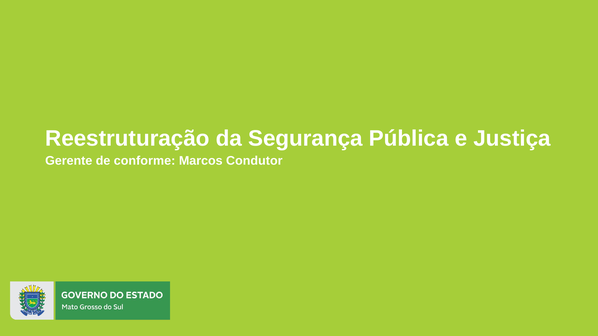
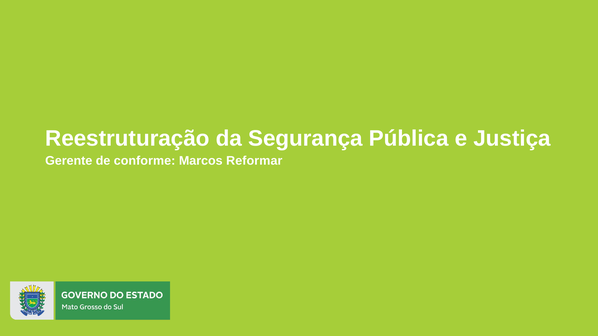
Condutor: Condutor -> Reformar (254, 161)
